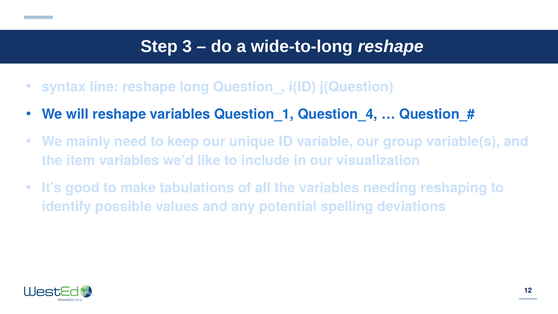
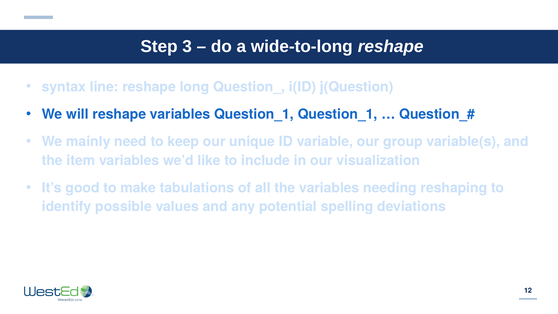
Question_1 Question_4: Question_4 -> Question_1 (338, 114)
